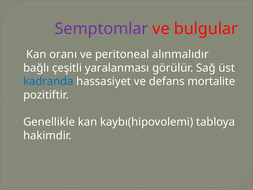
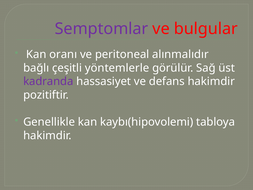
yaralanması: yaralanması -> yöntemlerle (117, 68)
kadranda colour: blue -> purple (48, 81)
defans mortalite: mortalite -> hakimdir (211, 81)
